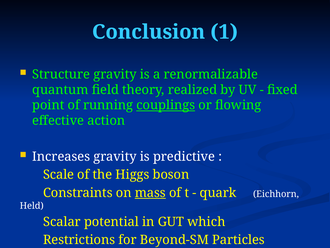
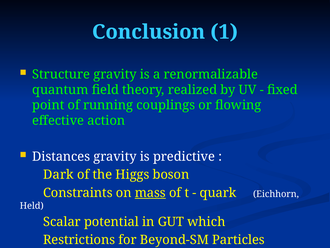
couplings underline: present -> none (166, 105)
Increases: Increases -> Distances (61, 156)
Scale: Scale -> Dark (58, 174)
